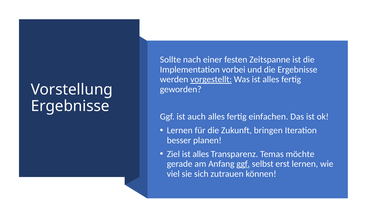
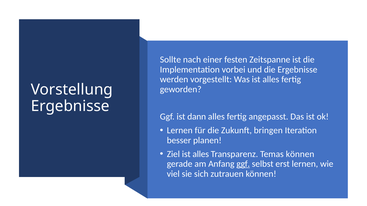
vorgestellt underline: present -> none (211, 80)
auch: auch -> dann (197, 117)
einfachen: einfachen -> angepasst (268, 117)
Temas möchte: möchte -> können (300, 154)
